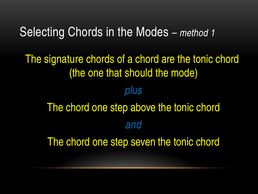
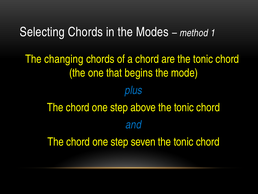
signature: signature -> changing (64, 59)
should: should -> begins (139, 73)
